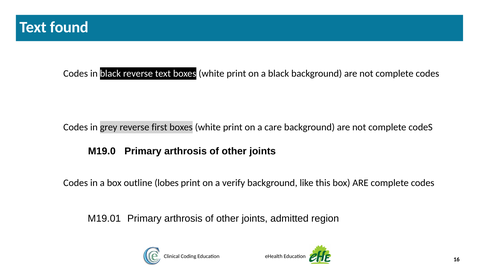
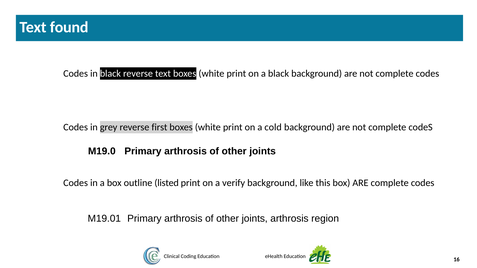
care: care -> cold (273, 127)
lobes: lobes -> listed (167, 183)
joints admitted: admitted -> arthrosis (289, 219)
